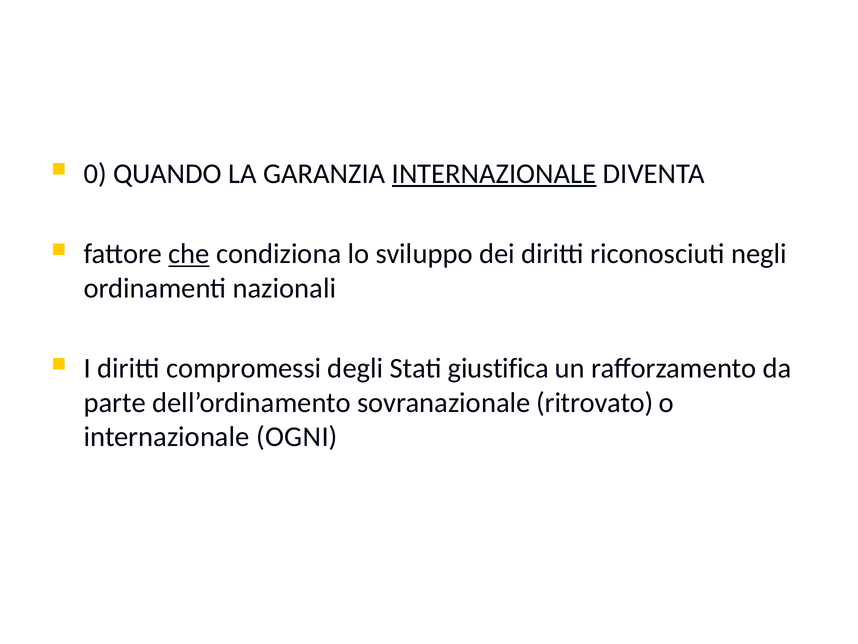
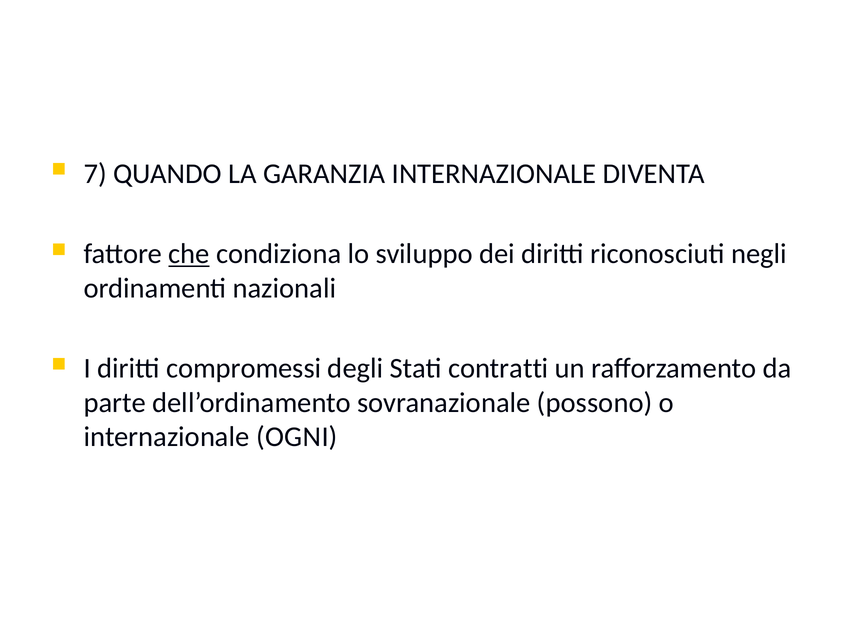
0: 0 -> 7 (95, 174)
INTERNAZIONALE underline: present -> none (494, 174)
giustifica: giustifica -> contratti (498, 368)
ritrovato: ritrovato -> possono (595, 402)
